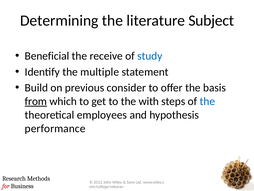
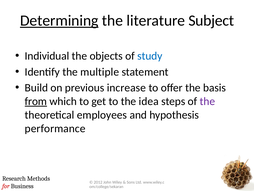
Determining underline: none -> present (59, 21)
Beneficial: Beneficial -> Individual (47, 56)
receive: receive -> objects (106, 56)
consider: consider -> increase (126, 88)
with: with -> idea (149, 101)
the colour: blue -> purple (207, 101)
